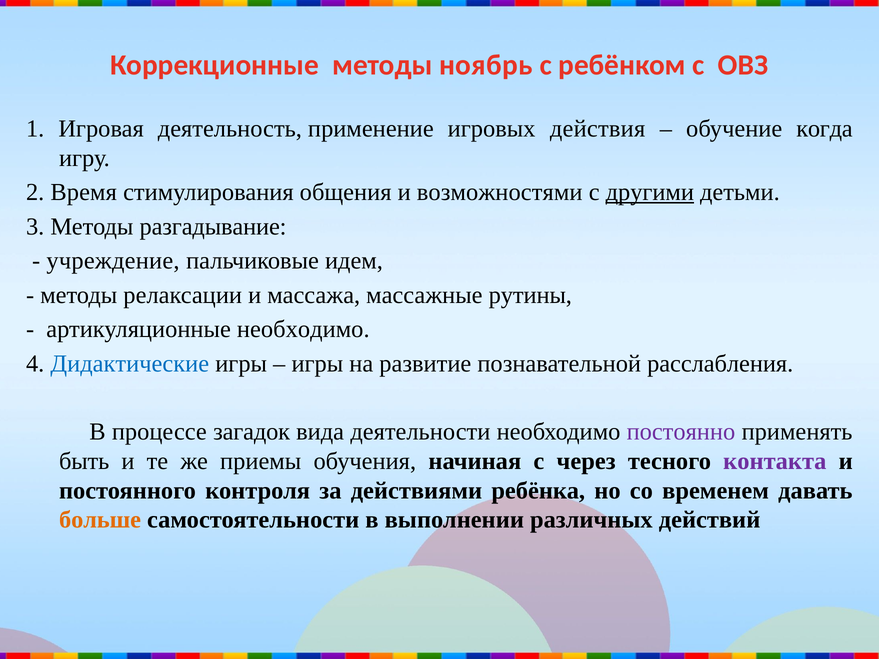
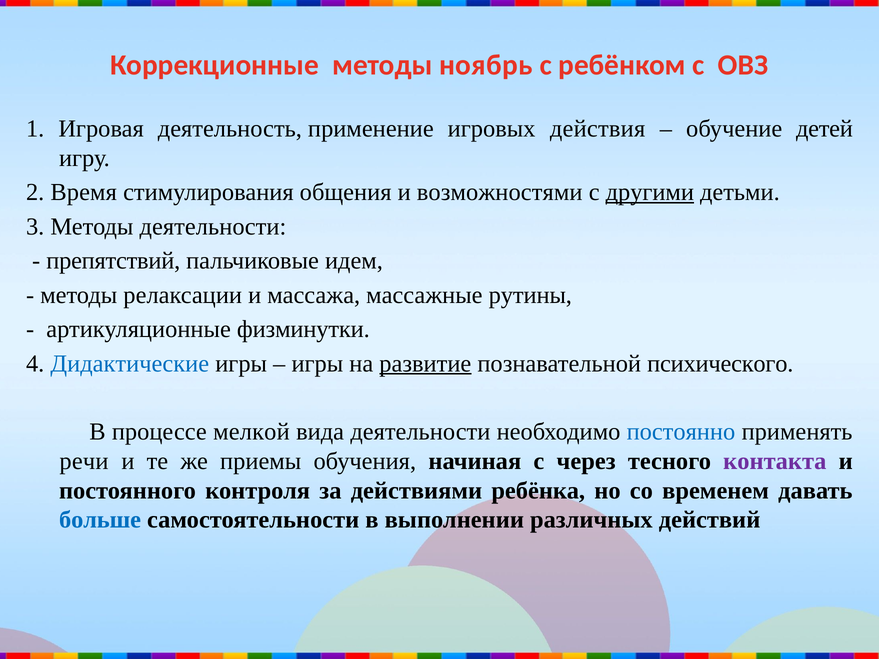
когда: когда -> детей (824, 129)
Методы разгадывание: разгадывание -> деятельности (213, 227)
учреждение: учреждение -> препятствий (113, 261)
артикуляционные необходимо: необходимо -> физминутки (303, 329)
развитие underline: none -> present (425, 364)
расслабления: расслабления -> психического (720, 364)
загадок: загадок -> мелкой (251, 432)
постоянно colour: purple -> blue (681, 432)
быть: быть -> речи (84, 461)
больше colour: orange -> blue (100, 520)
